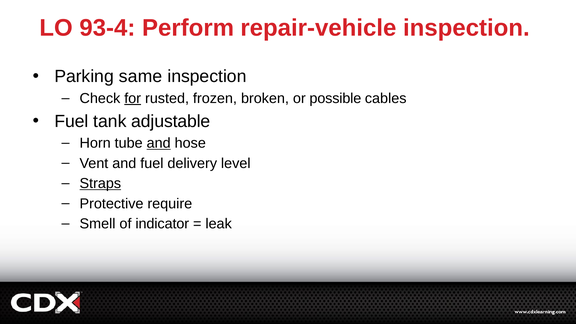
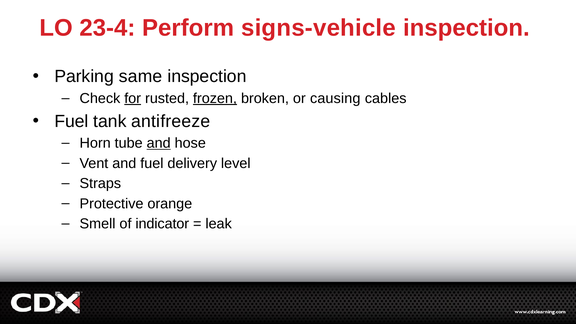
93-4: 93-4 -> 23-4 (107, 28)
repair-vehicle: repair-vehicle -> signs-vehicle (319, 28)
frozen underline: none -> present (215, 98)
possible: possible -> causing (335, 98)
adjustable: adjustable -> antifreeze (171, 121)
Straps underline: present -> none (100, 183)
require: require -> orange (170, 204)
